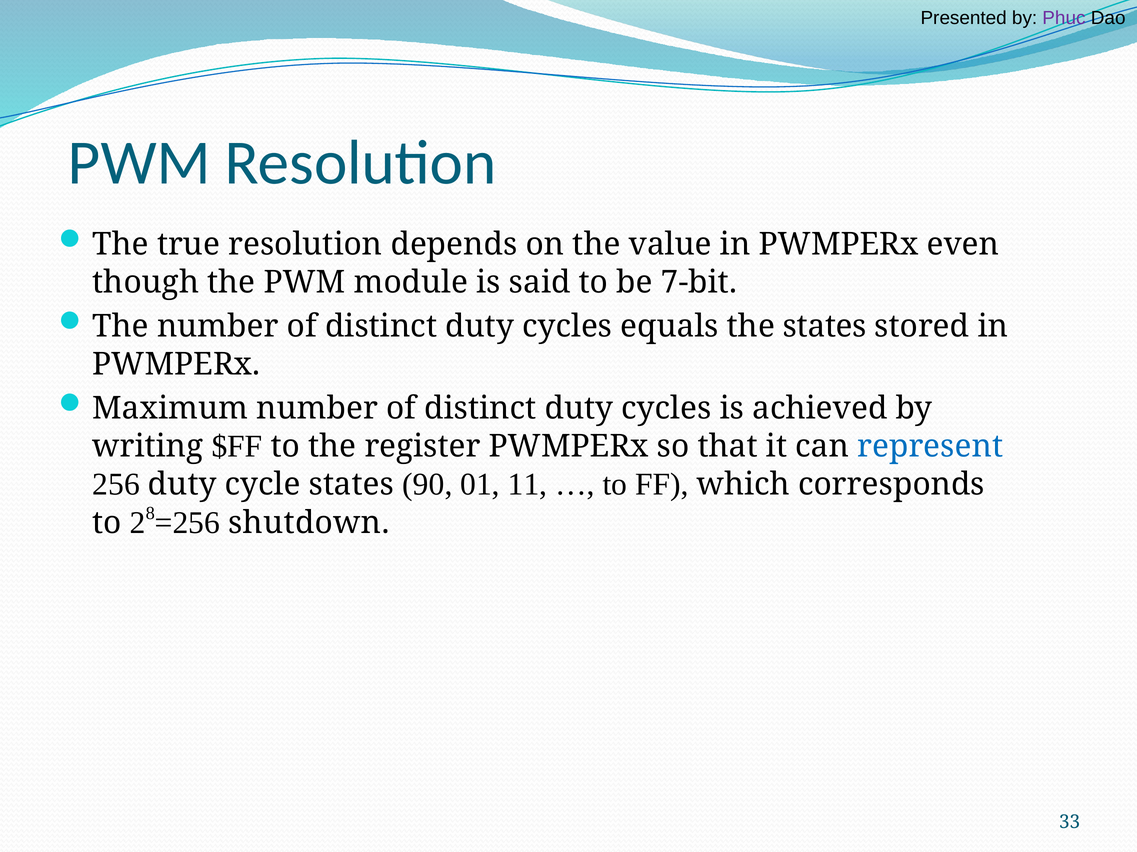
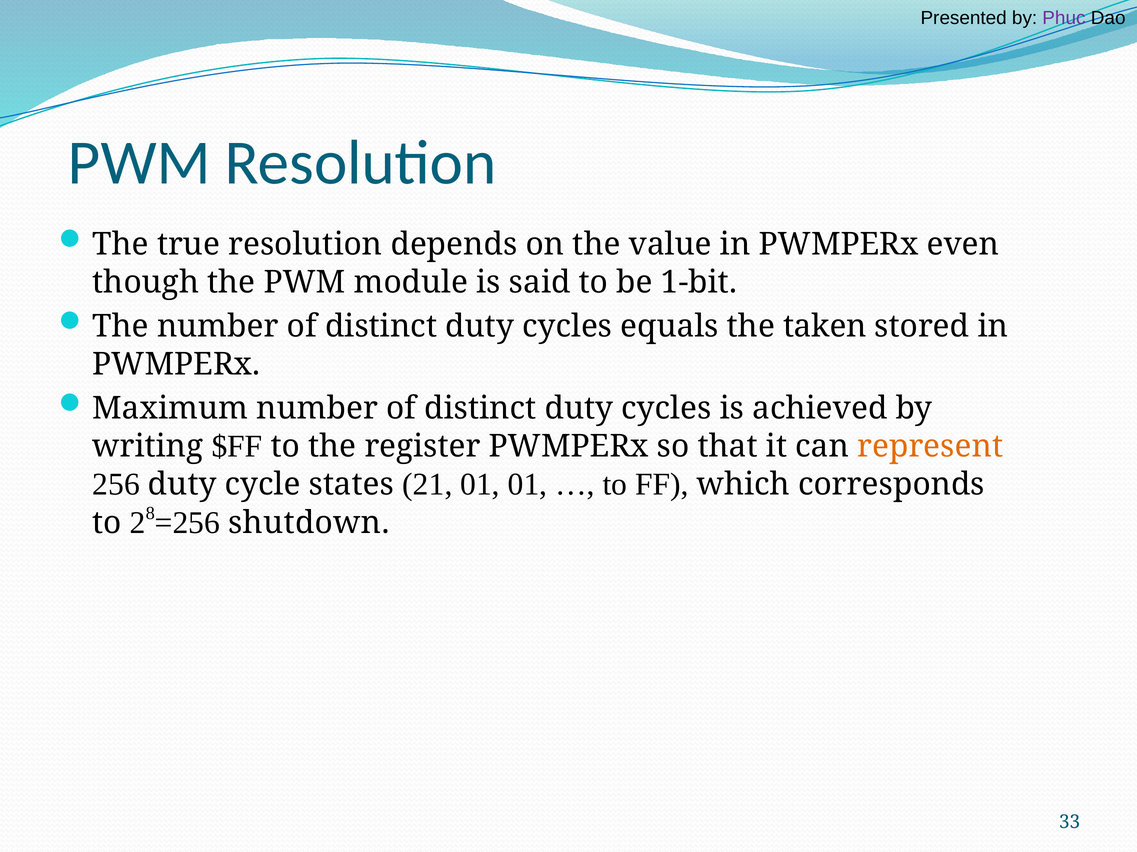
7-bit: 7-bit -> 1-bit (699, 283)
the states: states -> taken (825, 327)
represent colour: blue -> orange (930, 447)
90: 90 -> 21 (427, 485)
01 11: 11 -> 01 (527, 485)
